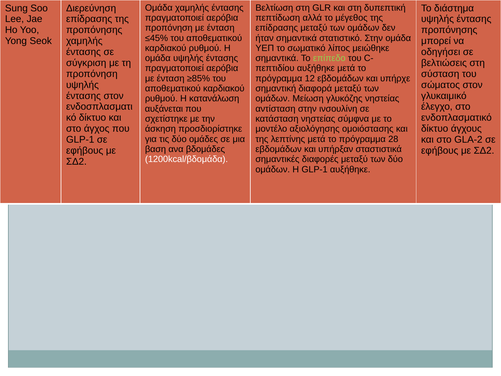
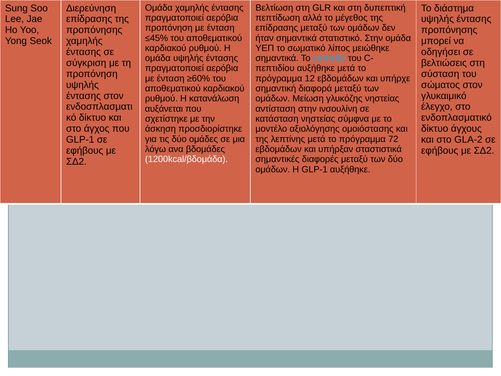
επίπεδο colour: light green -> light blue (329, 58)
≥85%: ≥85% -> ≥60% (198, 78)
28: 28 -> 72 (393, 139)
βαση: βαση -> λόγω (156, 149)
